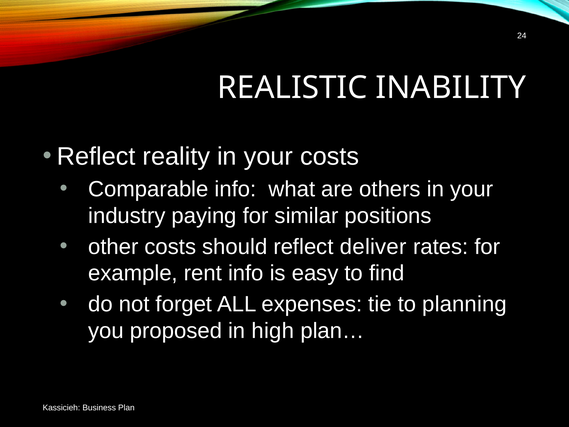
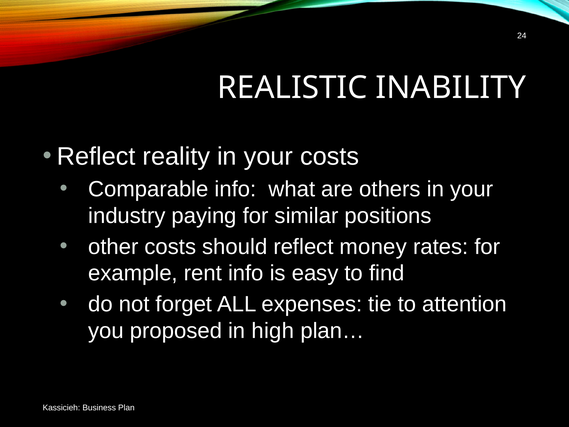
deliver: deliver -> money (373, 247)
planning: planning -> attention (465, 304)
